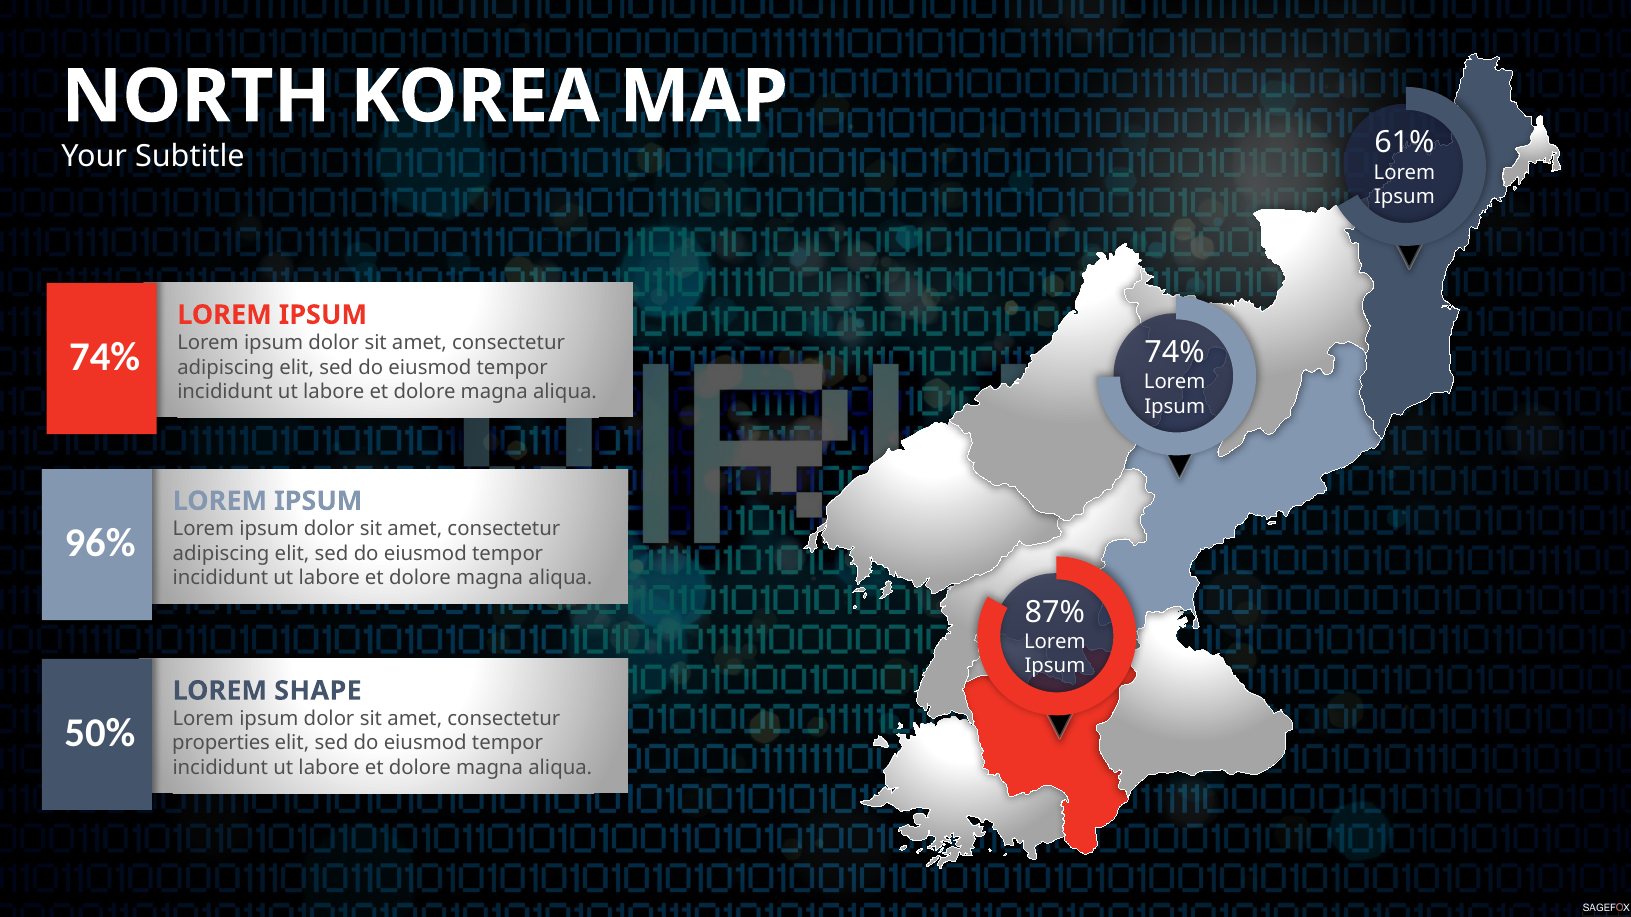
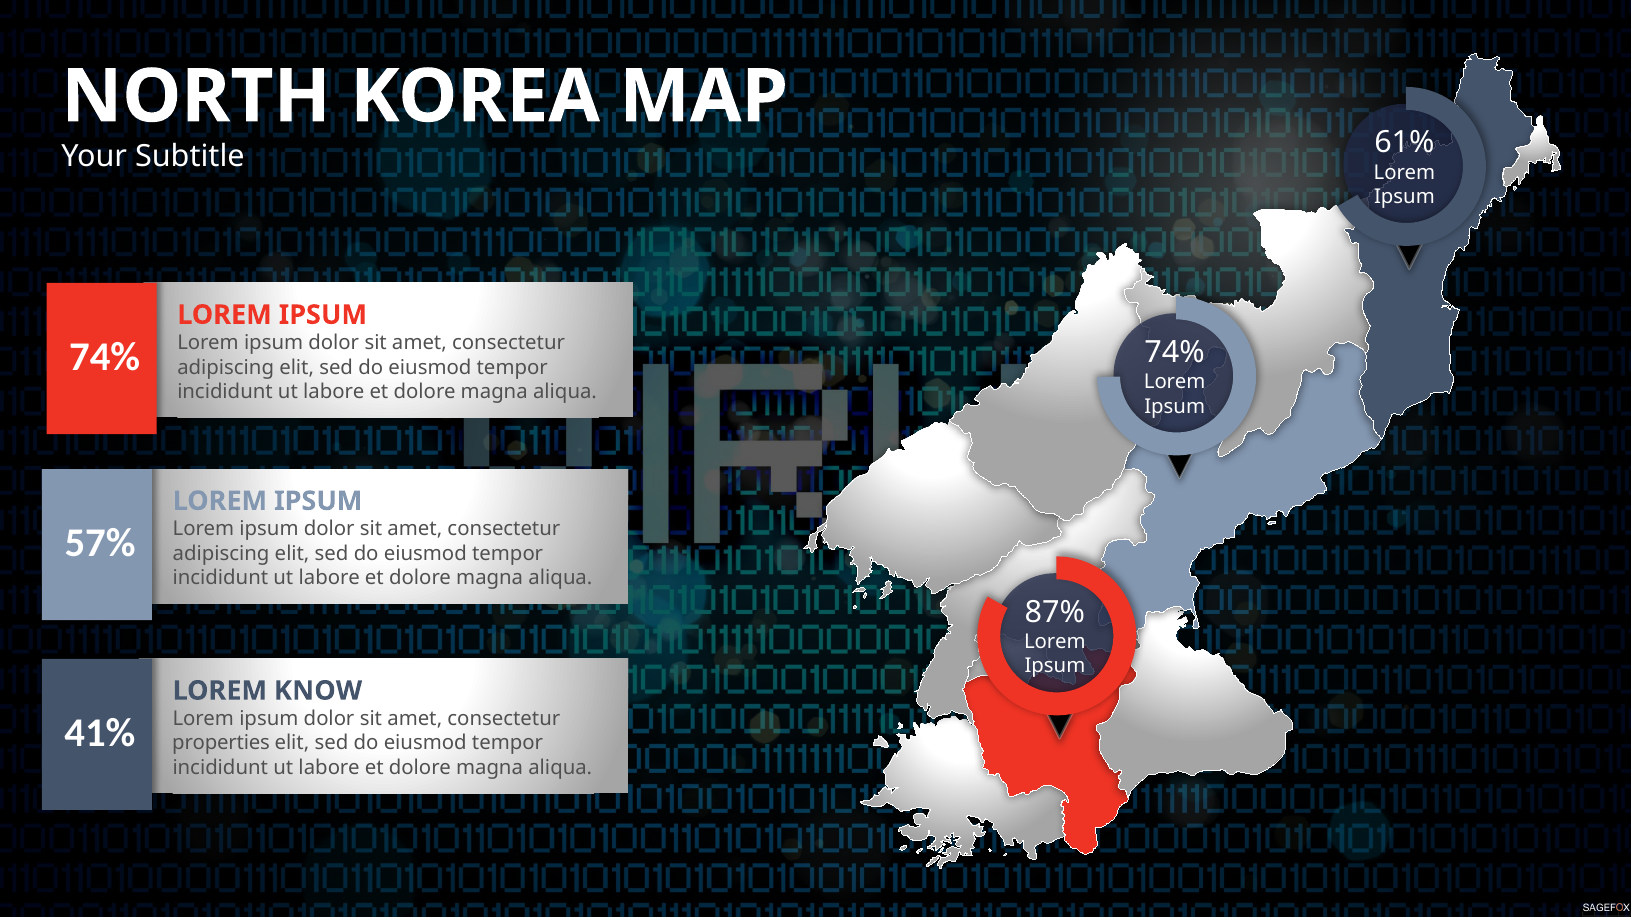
96%: 96% -> 57% (100, 544)
SHAPE: SHAPE -> KNOW (318, 691)
50%: 50% -> 41% (100, 733)
